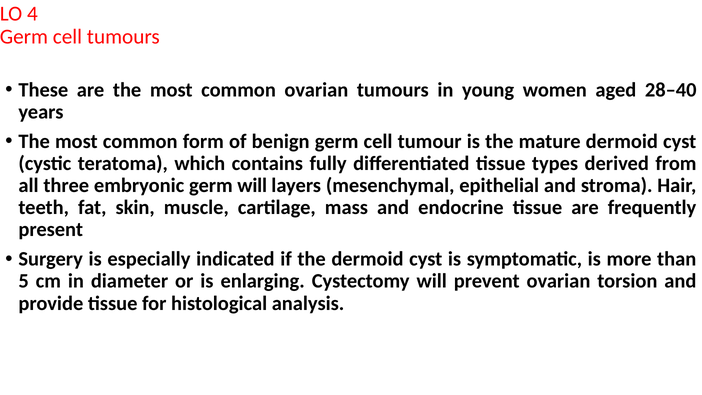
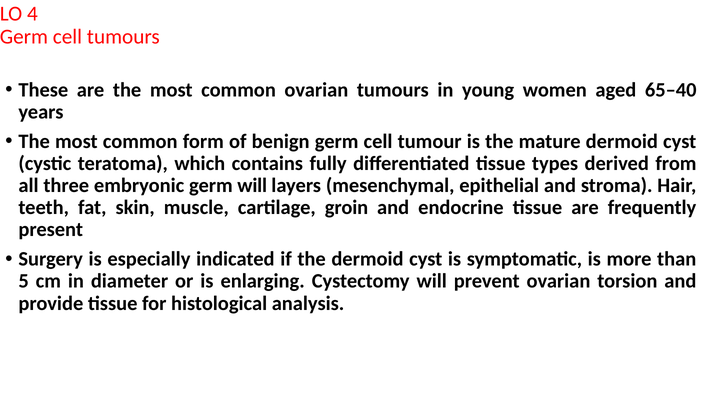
28–40: 28–40 -> 65–40 (671, 90)
mass: mass -> groin (347, 208)
